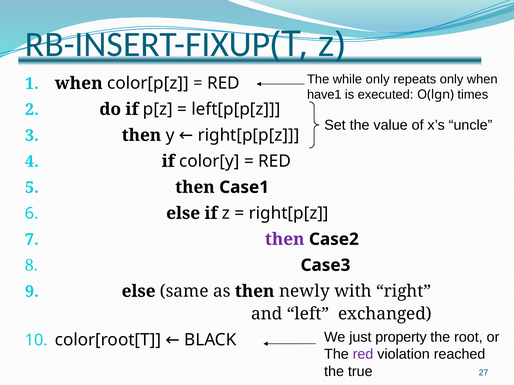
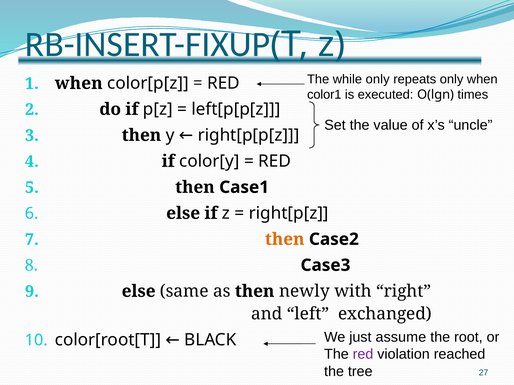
have1: have1 -> color1 (324, 95)
then colour: purple -> orange (285, 240)
property: property -> assume (401, 338)
true: true -> tree (360, 372)
